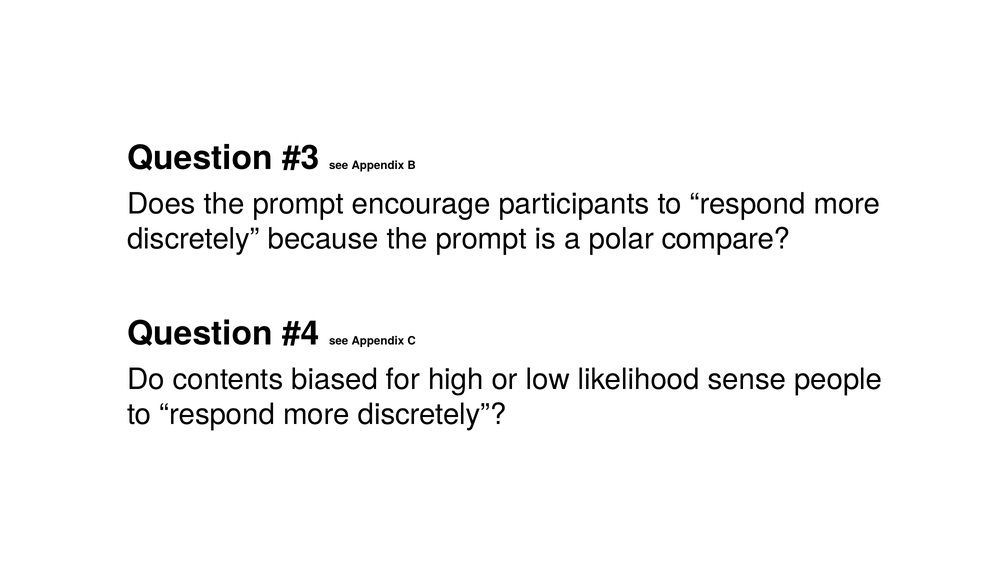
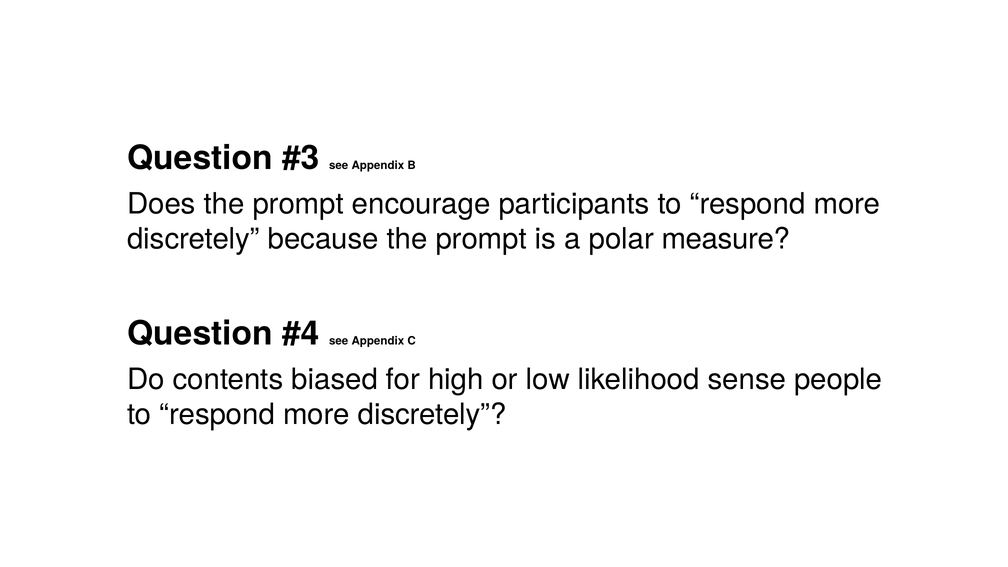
compare: compare -> measure (726, 239)
